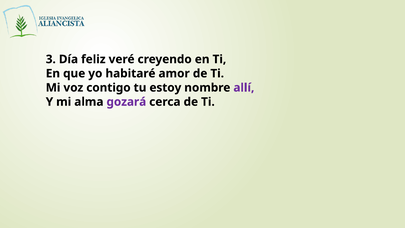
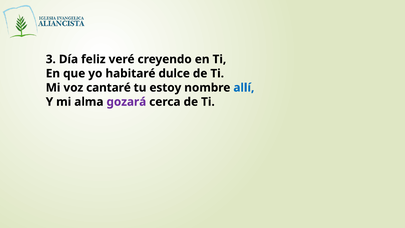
amor: amor -> dulce (174, 73)
contigo: contigo -> cantaré (108, 88)
allí colour: purple -> blue (244, 88)
